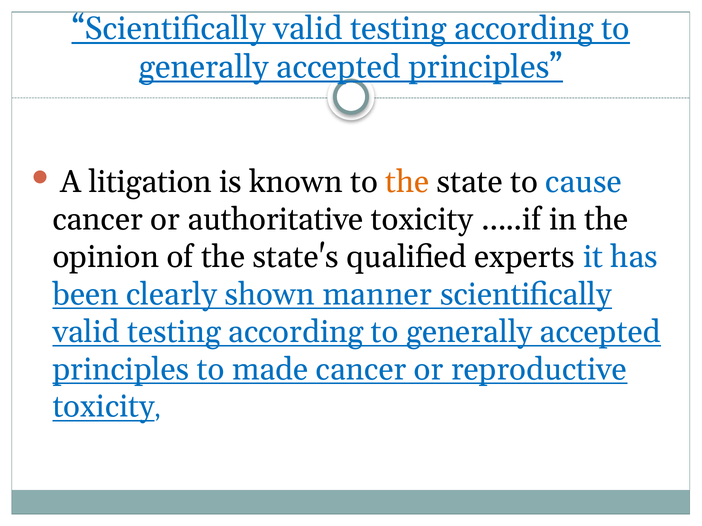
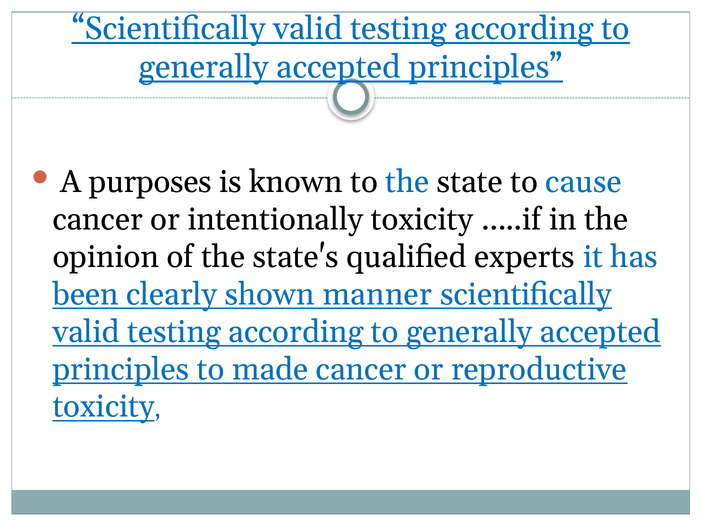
litigation: litigation -> purposes (150, 182)
the colour: orange -> blue (407, 182)
authoritative: authoritative -> intentionally (275, 220)
